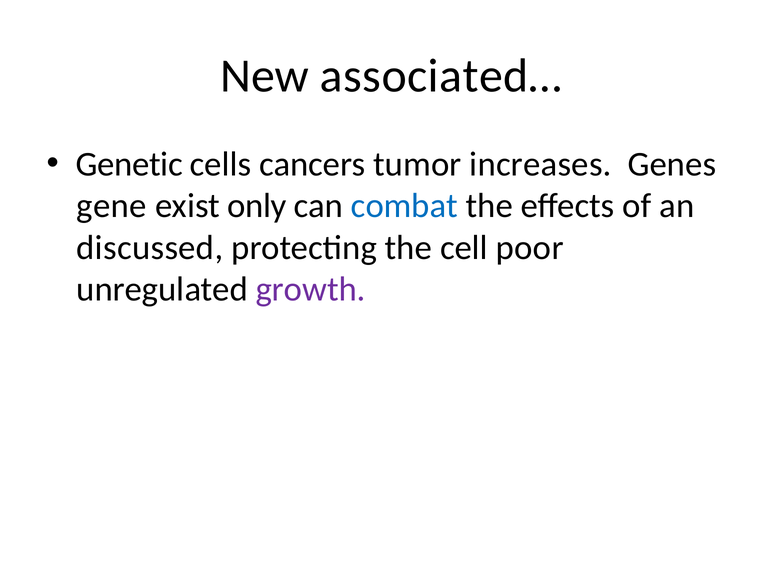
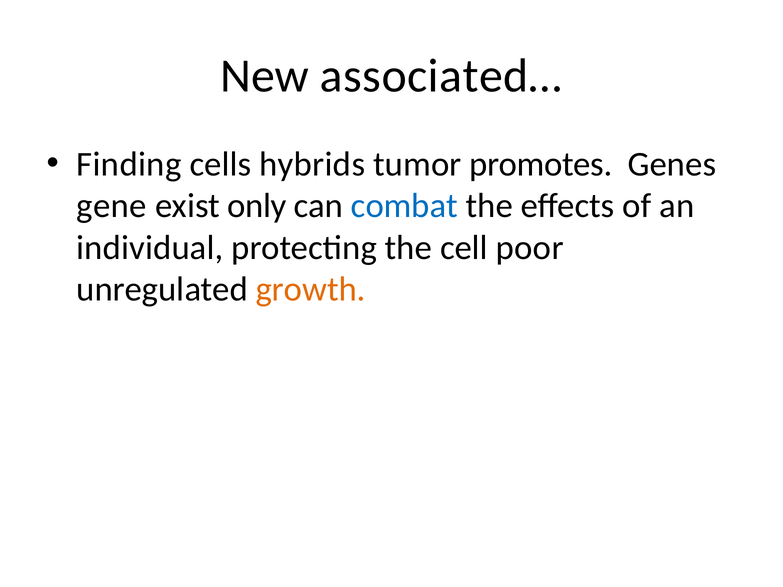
Genetic: Genetic -> Finding (129, 164)
cancers: cancers -> hybrids (312, 164)
increases: increases -> promotes (541, 164)
discussed: discussed -> individual (150, 248)
growth colour: purple -> orange (311, 290)
